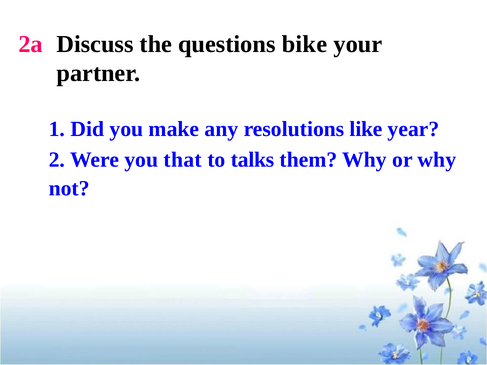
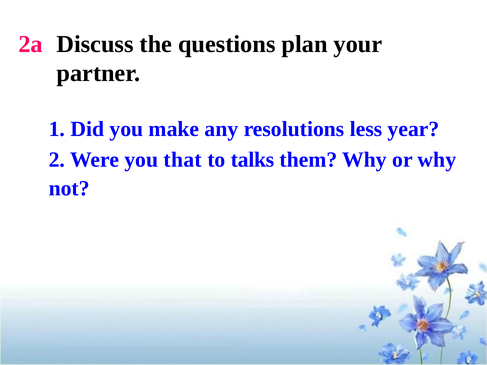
bike: bike -> plan (305, 44)
like: like -> less (366, 129)
